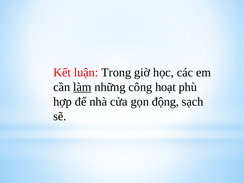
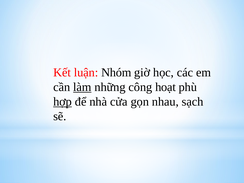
Trong: Trong -> Nhóm (116, 72)
hợp underline: none -> present (63, 102)
động: động -> nhau (165, 102)
